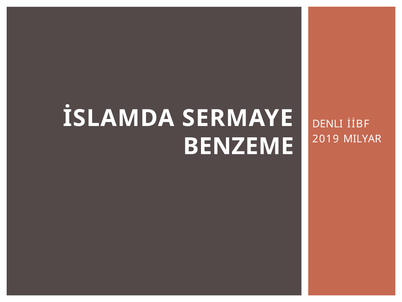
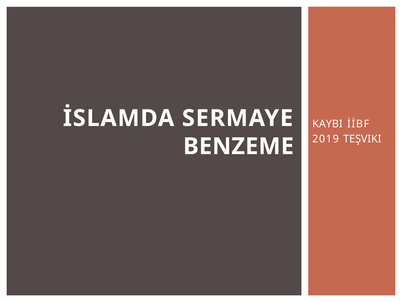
DENLI: DENLI -> KAYBI (327, 124)
MILYAR: MILYAR -> TEŞVIKI (362, 139)
